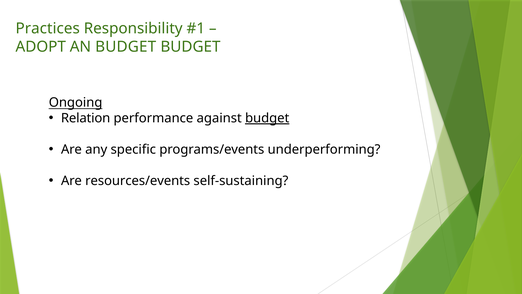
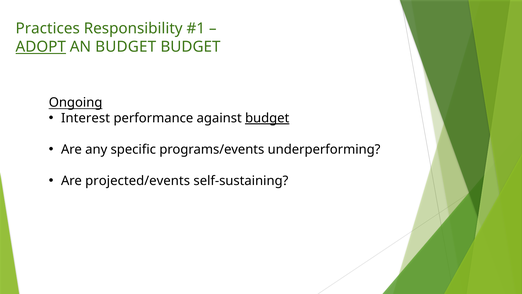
ADOPT underline: none -> present (41, 47)
Relation: Relation -> Interest (86, 118)
resources/events: resources/events -> projected/events (138, 181)
